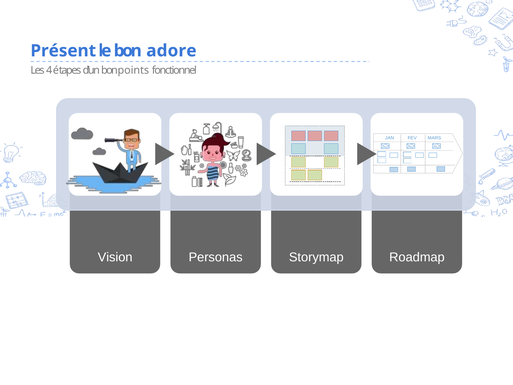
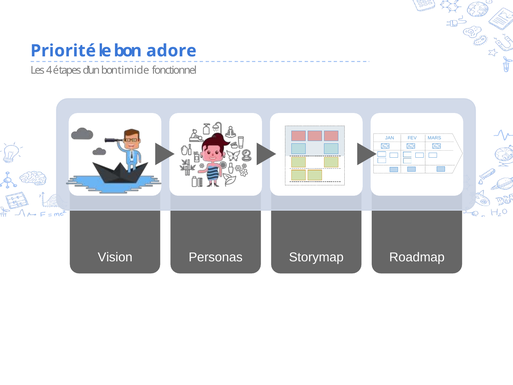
Présent: Présent -> Priorité (63, 51)
points: points -> timide (133, 70)
